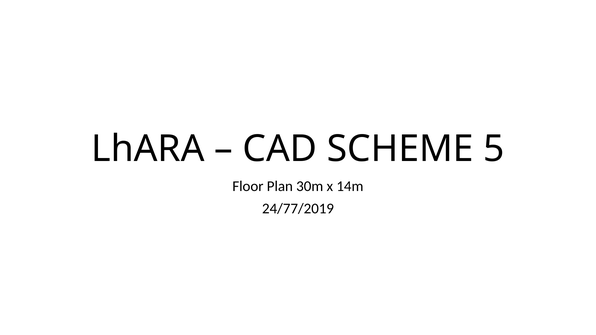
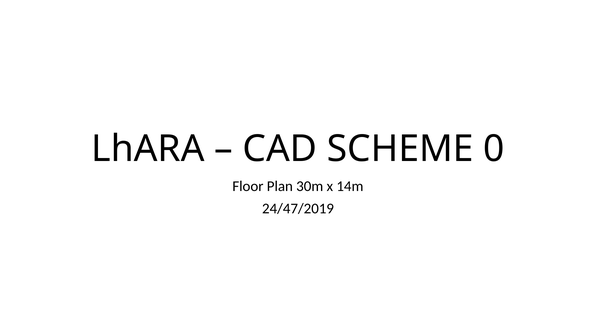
5: 5 -> 0 (494, 149)
24/77/2019: 24/77/2019 -> 24/47/2019 (298, 209)
